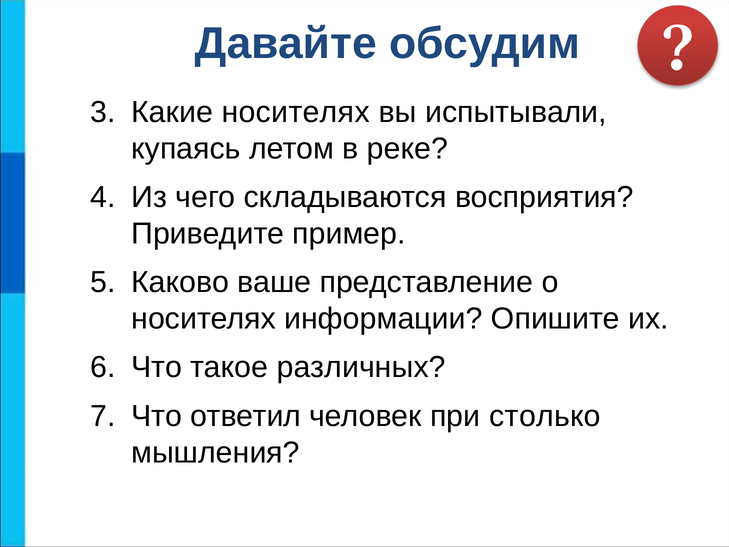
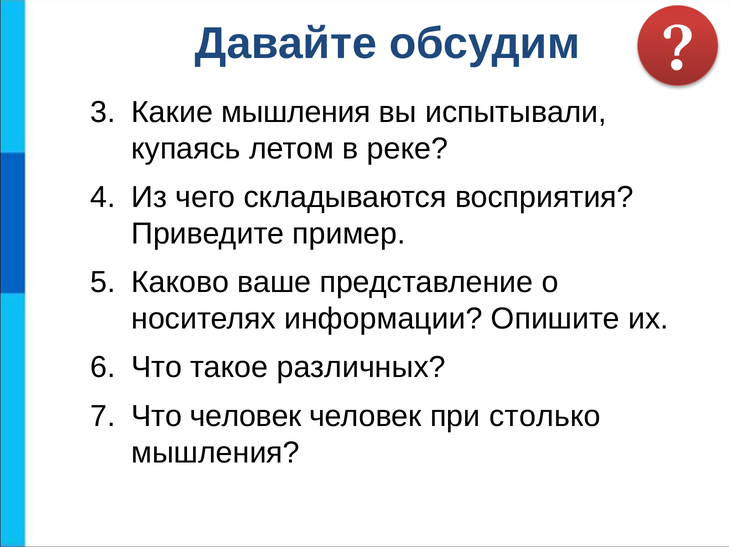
Какие носителях: носителях -> мышления (296, 112)
Что ответил: ответил -> человек (246, 416)
